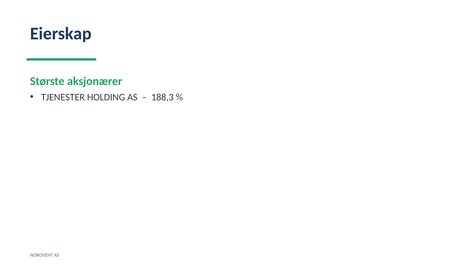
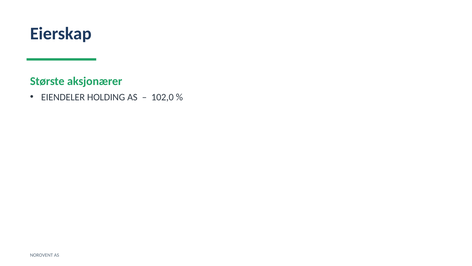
TJENESTER: TJENESTER -> EIENDELER (63, 97)
188,3: 188,3 -> 102,0 (162, 97)
